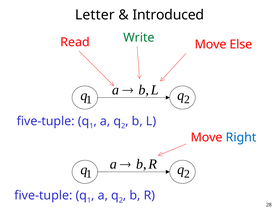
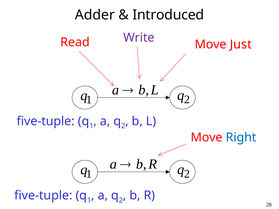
Letter: Letter -> Adder (95, 15)
Write colour: green -> purple (139, 38)
Else: Else -> Just (241, 45)
